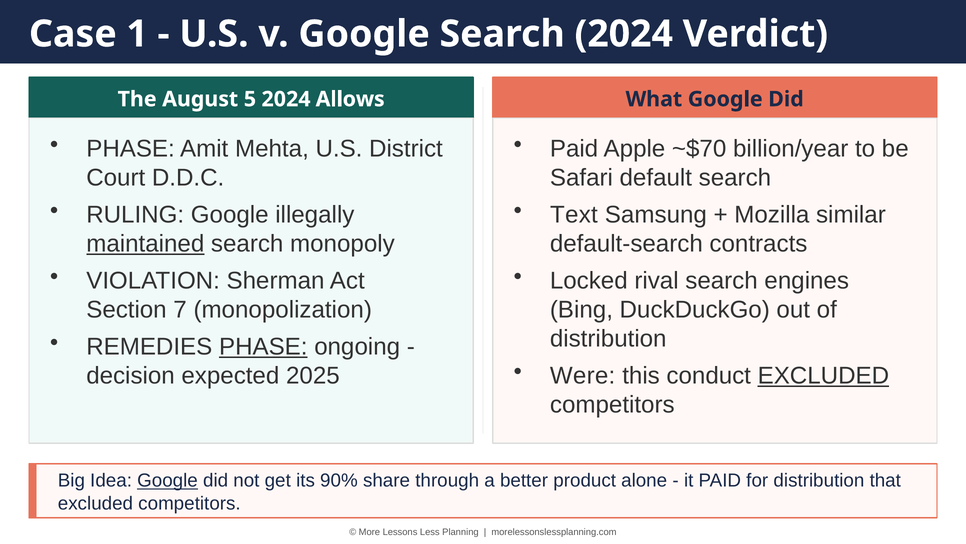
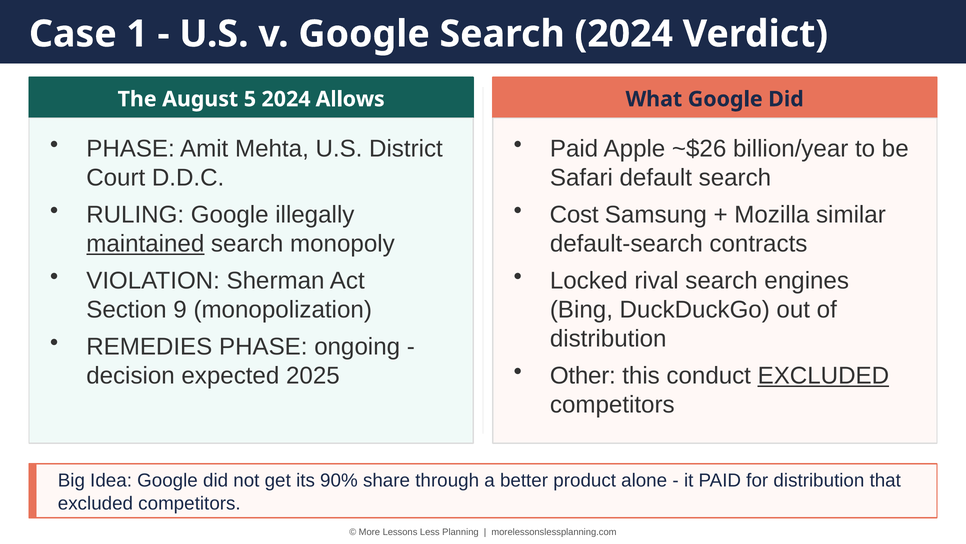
~$70: ~$70 -> ~$26 (699, 148)
Text: Text -> Cost (574, 214)
7: 7 -> 9 (180, 309)
PHASE underline: present -> none (263, 347)
Were: Were -> Other (583, 376)
Google underline: present -> none (167, 480)
